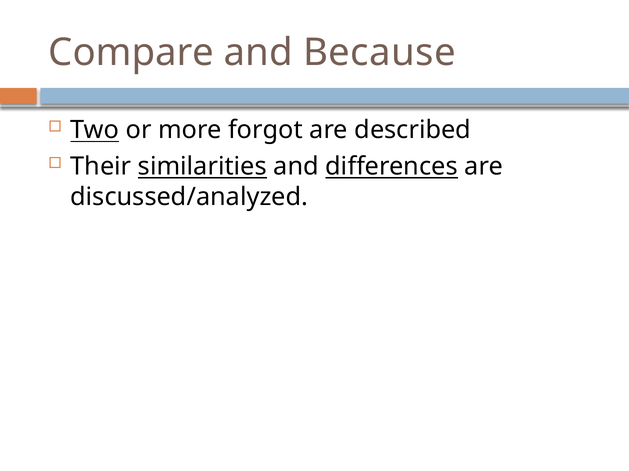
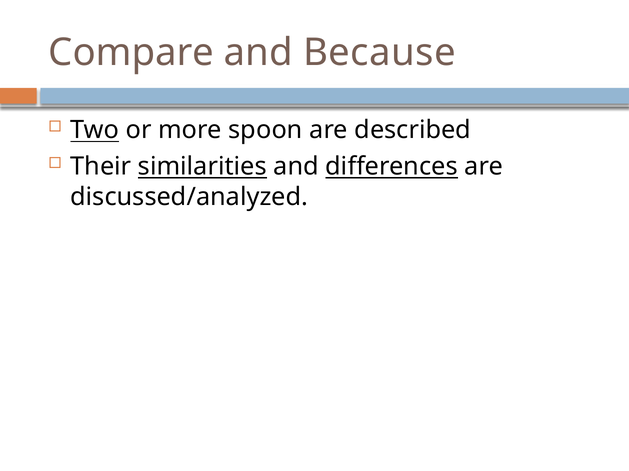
forgot: forgot -> spoon (265, 130)
